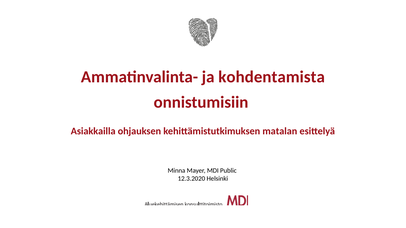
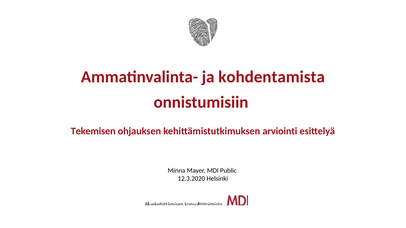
Asiakkailla: Asiakkailla -> Tekemisen (93, 131)
matalan: matalan -> arviointi (280, 131)
